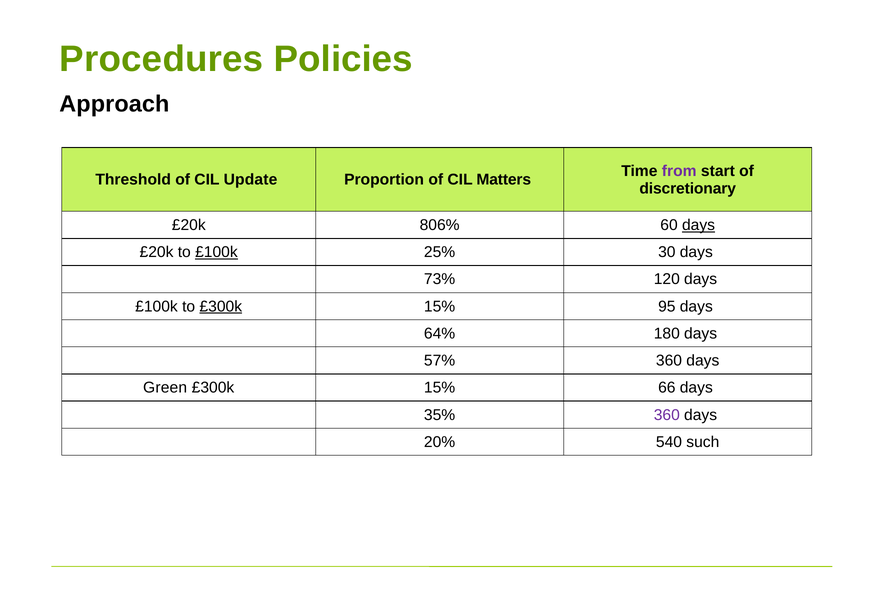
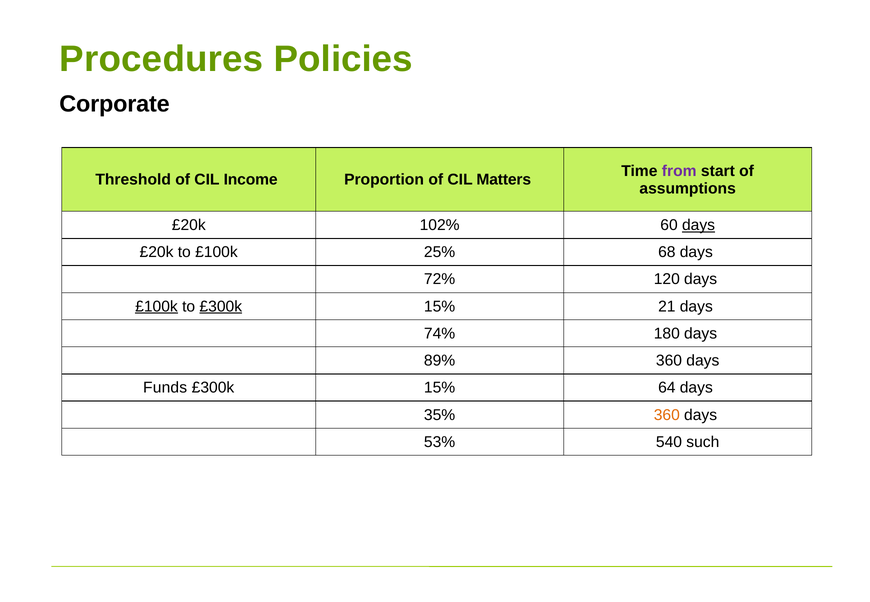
Approach: Approach -> Corporate (114, 104)
Update: Update -> Income (251, 180)
discretionary: discretionary -> assumptions (688, 188)
806%: 806% -> 102% (440, 225)
£100k underline: present -> none (216, 252)
30: 30 -> 68 (667, 252)
73%: 73% -> 72% (440, 279)
£100k underline: none -> present (157, 307)
95: 95 -> 21 (667, 307)
64%: 64% -> 74% (440, 334)
57%: 57% -> 89% (440, 361)
Green: Green -> Funds (165, 388)
66: 66 -> 64 (667, 388)
360 colour: purple -> orange (667, 415)
20%: 20% -> 53% (440, 442)
